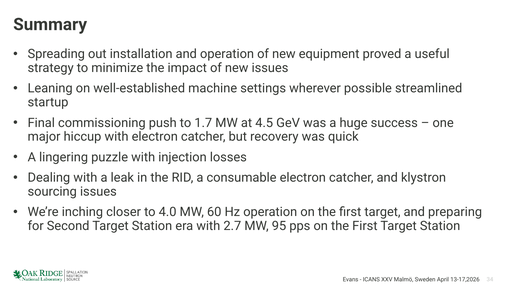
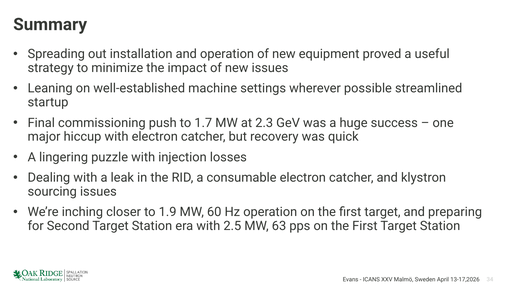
4.5: 4.5 -> 2.3 (264, 123)
4.0: 4.0 -> 1.9 (168, 212)
2.7: 2.7 -> 2.5 (232, 226)
95: 95 -> 63 (279, 226)
